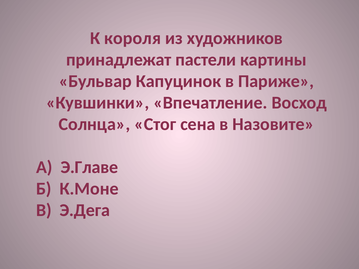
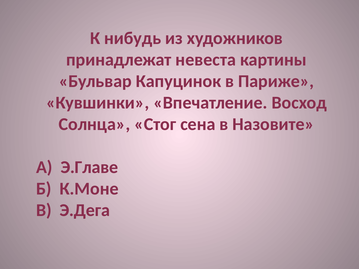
короля: короля -> нибудь (133, 38)
пастели: пастели -> невеста (206, 60)
